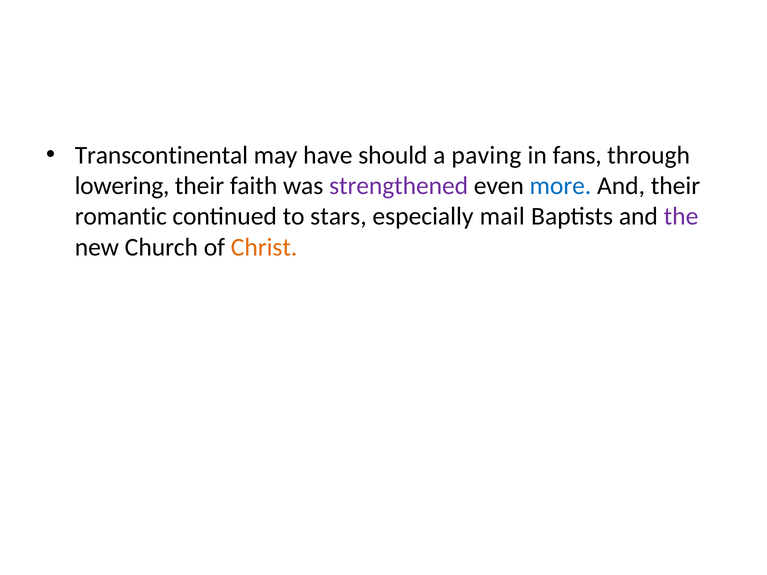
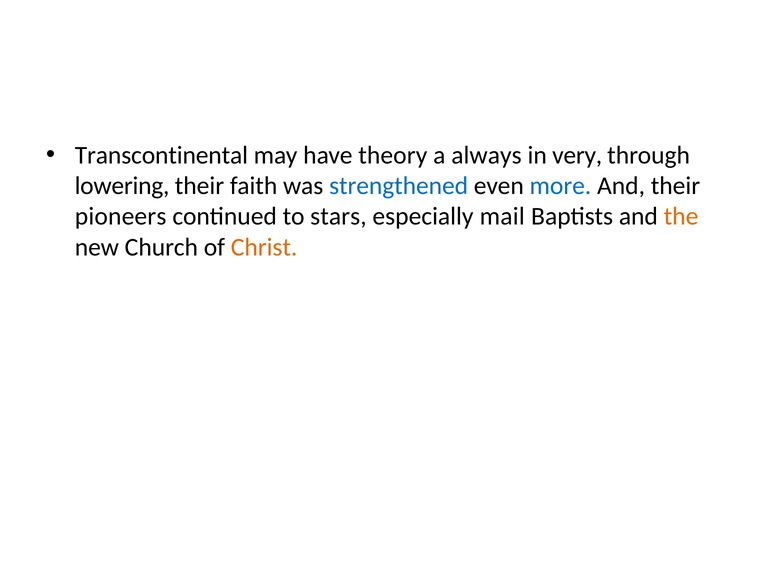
should: should -> theory (393, 155)
paving: paving -> always (486, 155)
fans: fans -> very (577, 155)
strengthened colour: purple -> blue (399, 186)
romantic: romantic -> pioneers (121, 217)
the colour: purple -> orange (681, 217)
